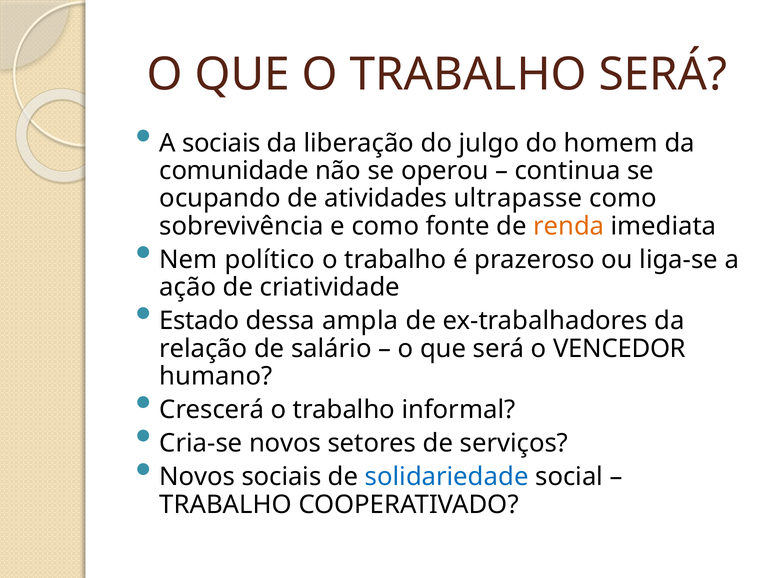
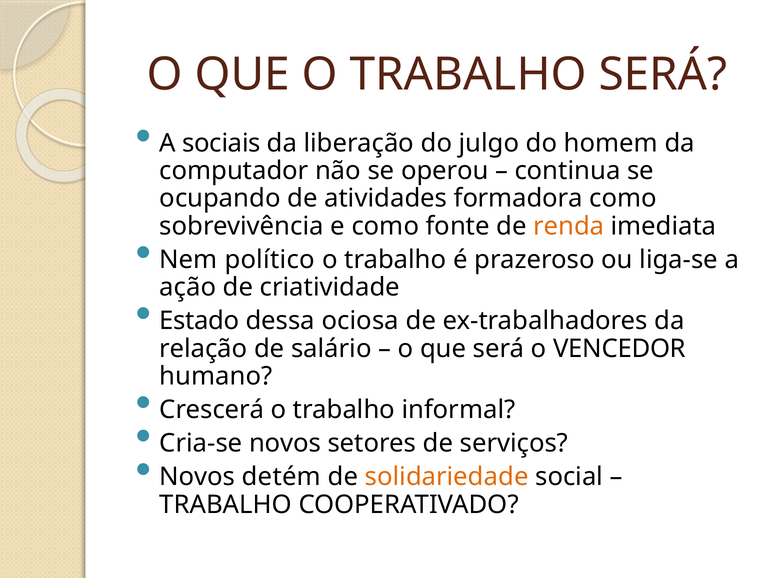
comunidade: comunidade -> computador (234, 171)
ultrapasse: ultrapasse -> formadora (518, 199)
ampla: ampla -> ociosa (360, 321)
Novos sociais: sociais -> detém (281, 477)
solidariedade colour: blue -> orange (447, 477)
